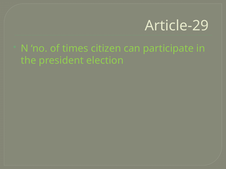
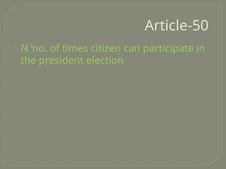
Article-29: Article-29 -> Article-50 (177, 26)
